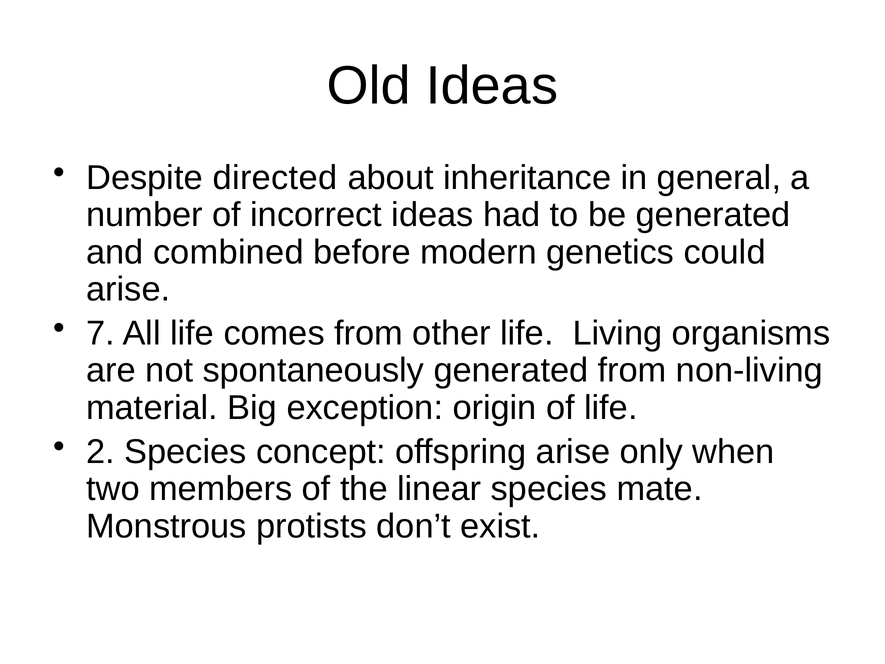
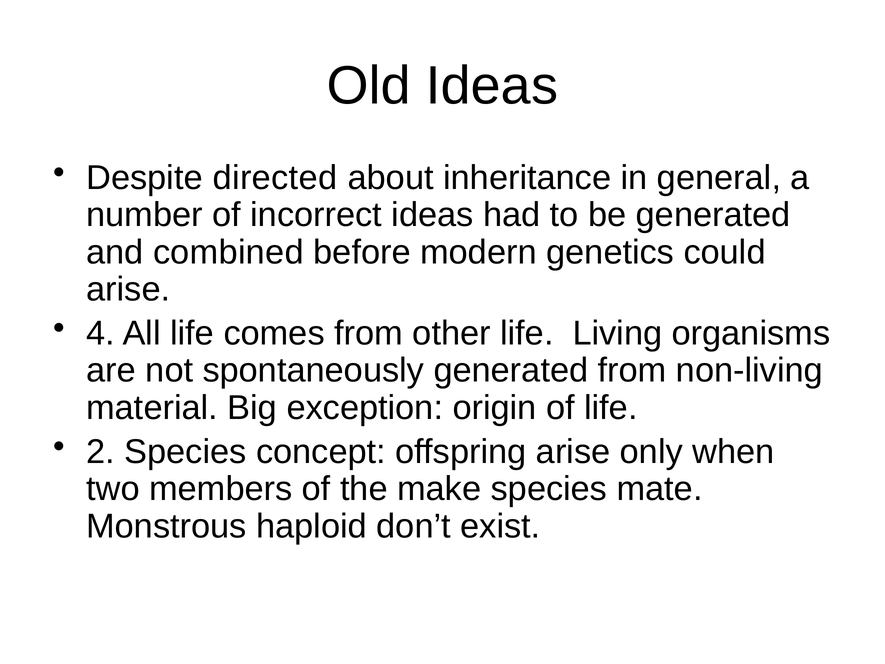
7: 7 -> 4 (101, 333)
linear: linear -> make (439, 489)
protists: protists -> haploid (311, 526)
